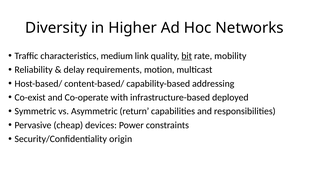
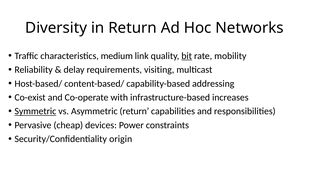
in Higher: Higher -> Return (133, 28)
motion: motion -> visiting (159, 70)
deployed: deployed -> increases (230, 98)
Symmetric underline: none -> present (35, 111)
